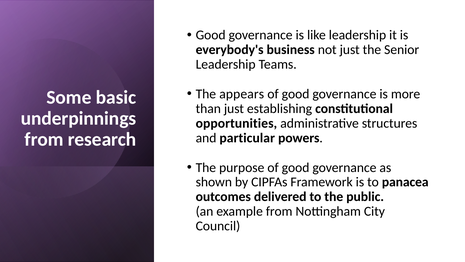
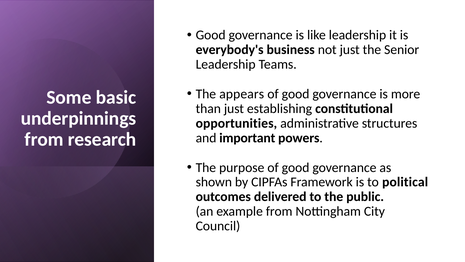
particular: particular -> important (247, 138)
panacea: panacea -> political (405, 182)
